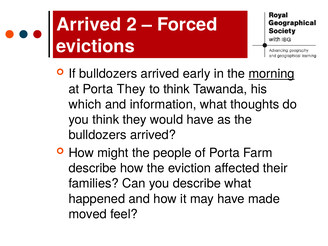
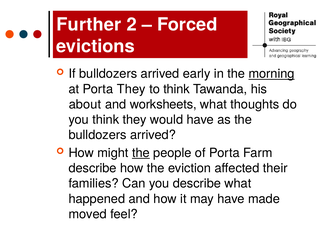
Arrived: Arrived -> Further (89, 25)
which: which -> about (85, 104)
information: information -> worksheets (163, 104)
the underline: none -> present (141, 153)
